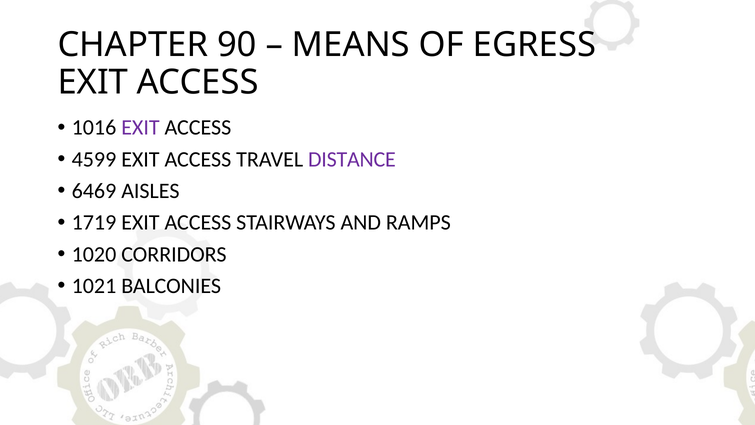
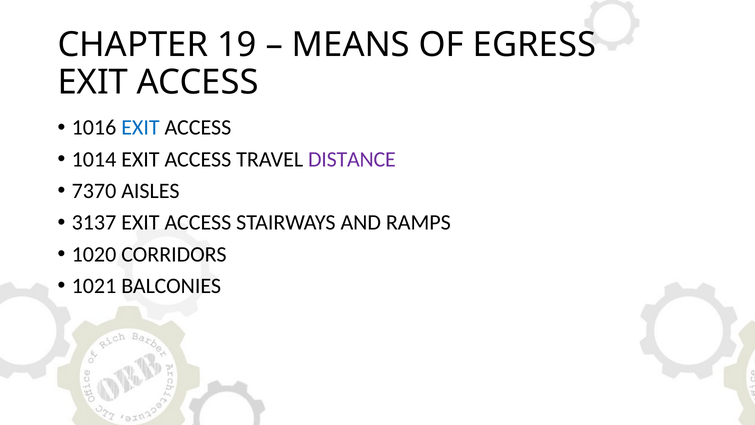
90: 90 -> 19 (237, 45)
EXIT colour: purple -> blue (140, 128)
4599: 4599 -> 1014 (94, 159)
6469: 6469 -> 7370 (94, 191)
1719: 1719 -> 3137 (94, 222)
